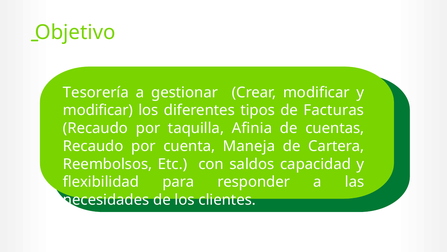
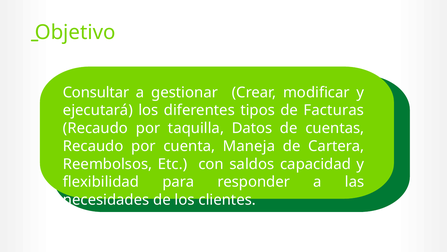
Tesorería: Tesorería -> Consultar (96, 92)
modificar: modificar -> ejecutará (98, 110)
Afinia: Afinia -> Datos (252, 128)
